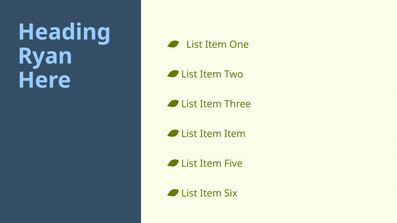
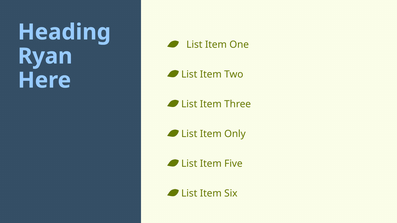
Item Item: Item -> Only (235, 134)
